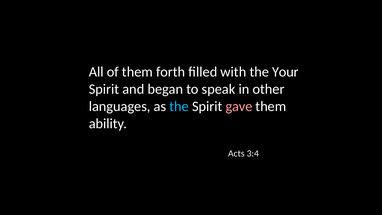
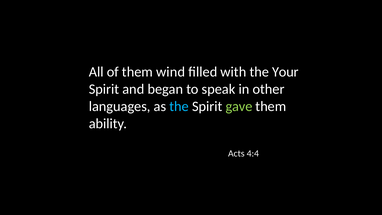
forth: forth -> wind (171, 72)
gave colour: pink -> light green (239, 106)
3:4: 3:4 -> 4:4 (253, 153)
